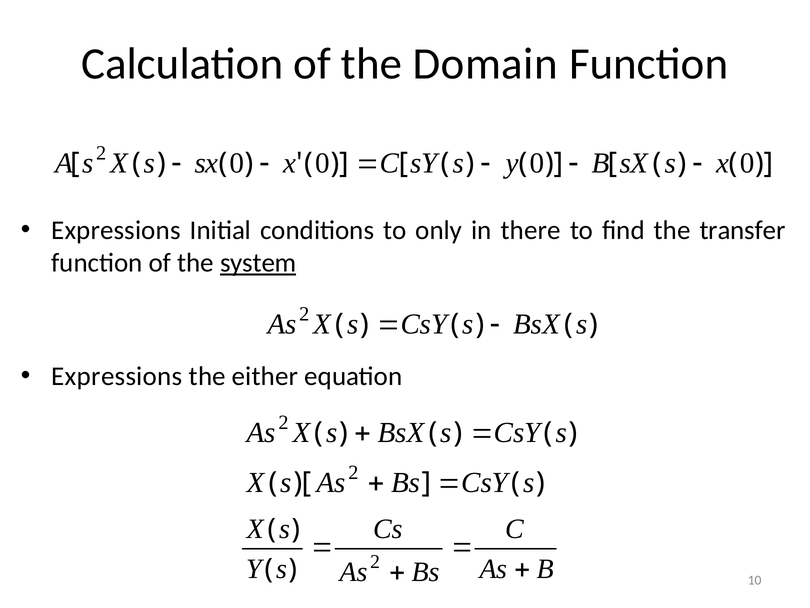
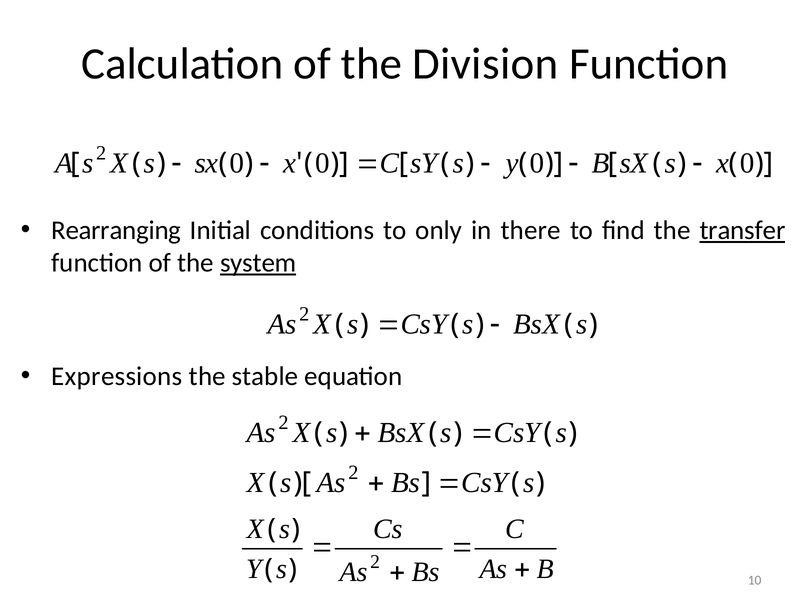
Domain: Domain -> Division (485, 64)
Expressions: Expressions -> Rearranging (116, 230)
transfer underline: none -> present (743, 230)
either: either -> stable (265, 376)
